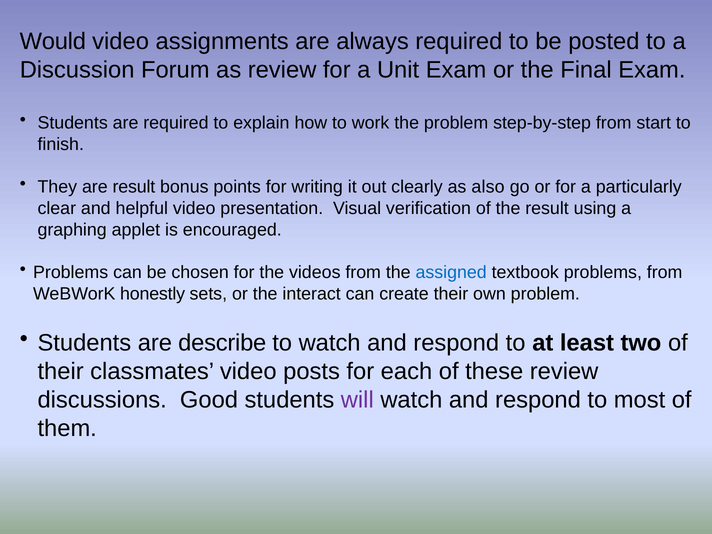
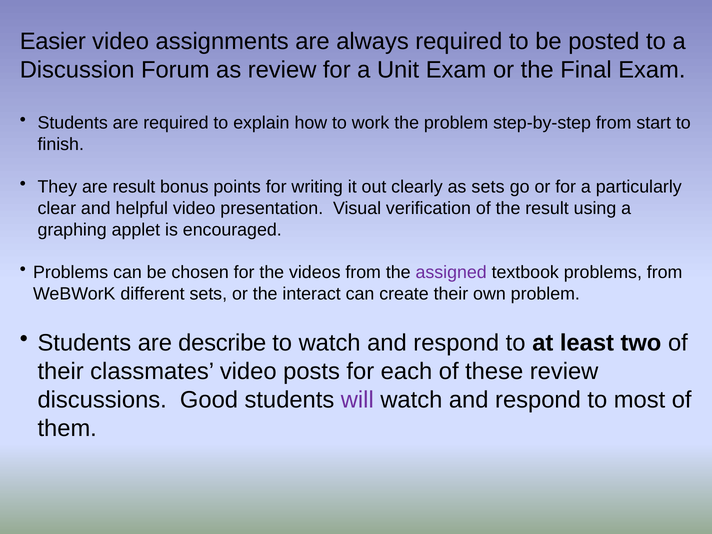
Would: Would -> Easier (53, 41)
as also: also -> sets (488, 187)
assigned colour: blue -> purple (451, 272)
honestly: honestly -> different (153, 294)
